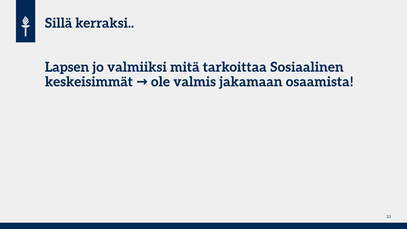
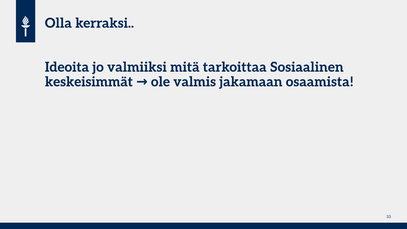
Sillä: Sillä -> Olla (58, 23)
Lapsen: Lapsen -> Ideoita (67, 67)
